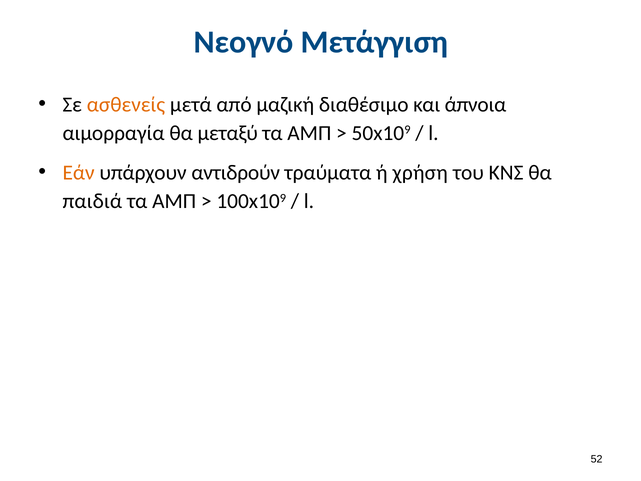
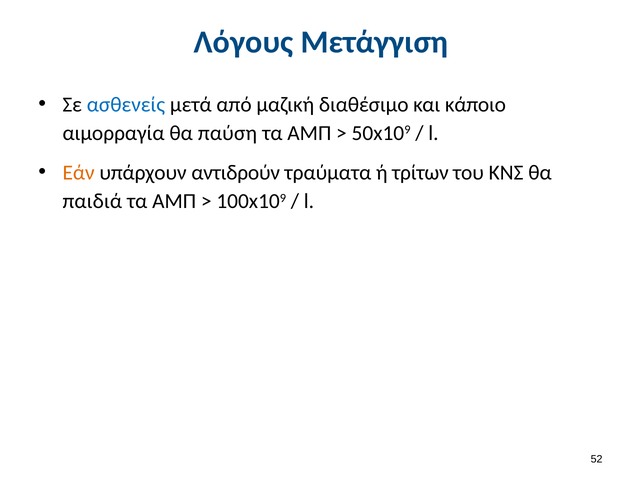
Νεογνό: Νεογνό -> Λόγους (244, 42)
ασθενείς colour: orange -> blue (126, 104)
άπνοια: άπνοια -> κάποιο (475, 104)
μεταξύ: μεταξύ -> παύση (227, 133)
χρήση: χρήση -> τρίτων (420, 173)
